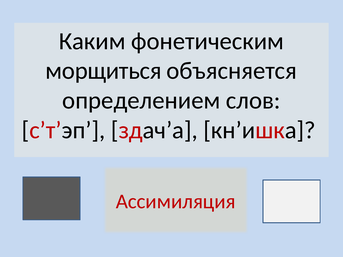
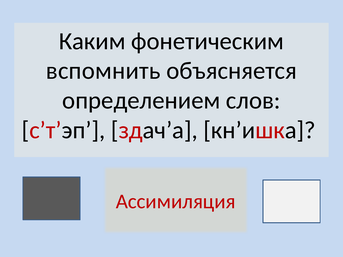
морщиться: морщиться -> вспомнить (103, 71)
